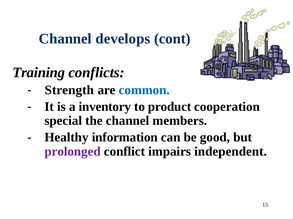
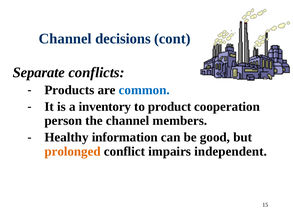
develops: develops -> decisions (123, 39)
Training: Training -> Separate (39, 73)
Strength: Strength -> Products (69, 90)
special: special -> person (63, 121)
prolonged colour: purple -> orange (73, 152)
